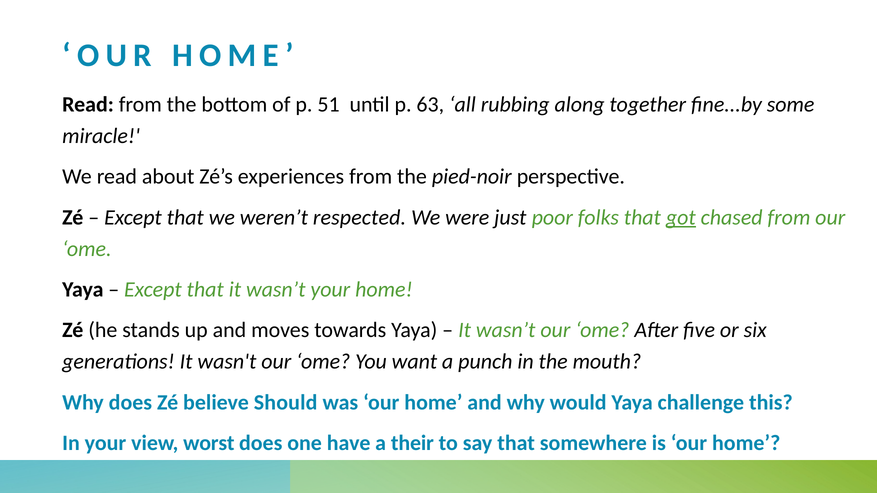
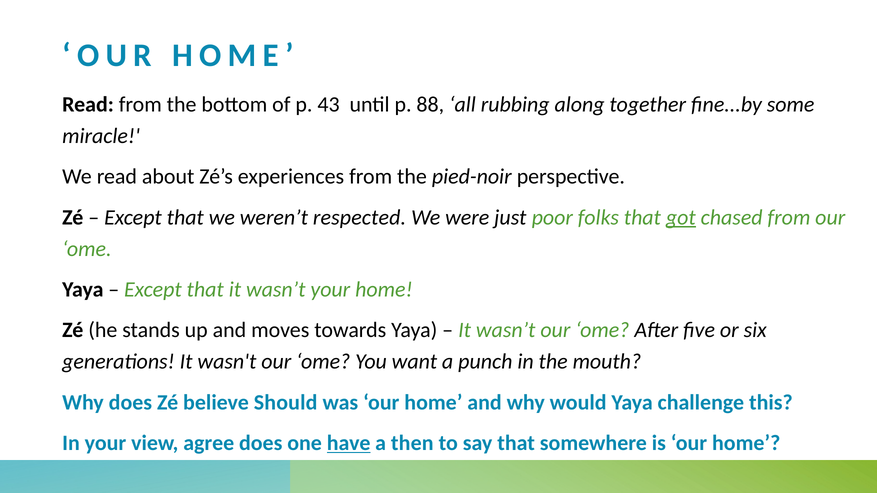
51: 51 -> 43 (329, 104)
63: 63 -> 88 (430, 104)
worst: worst -> agree (209, 443)
have underline: none -> present (349, 443)
their: their -> then (412, 443)
